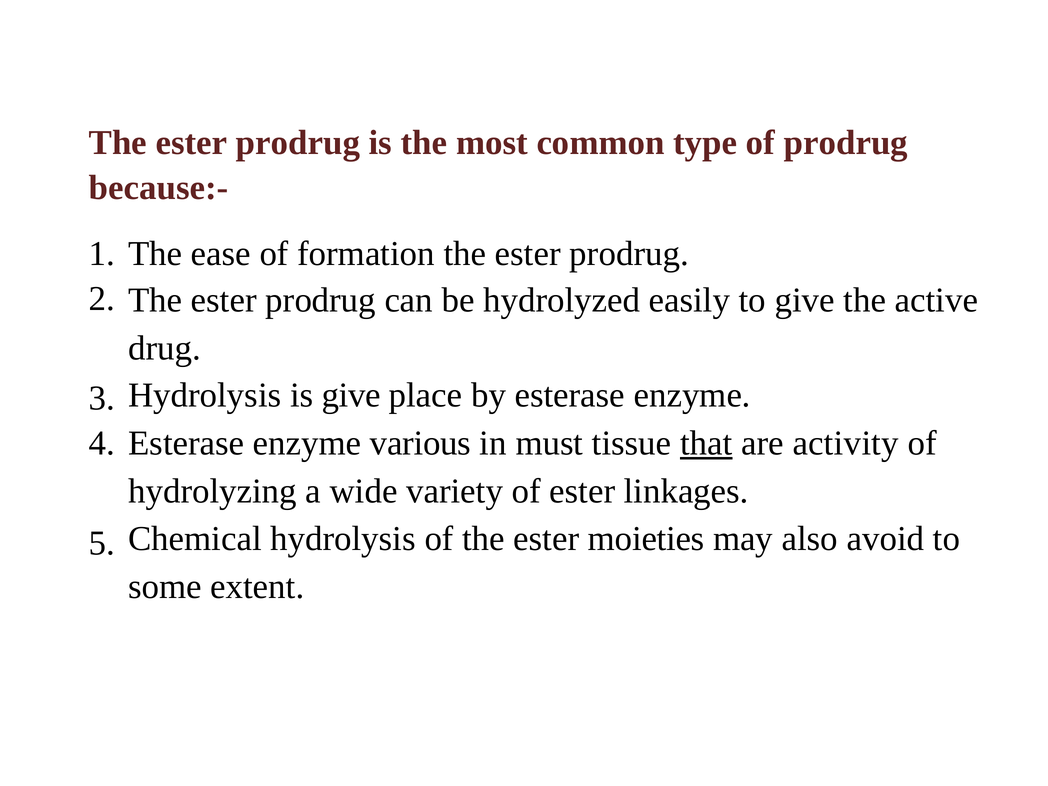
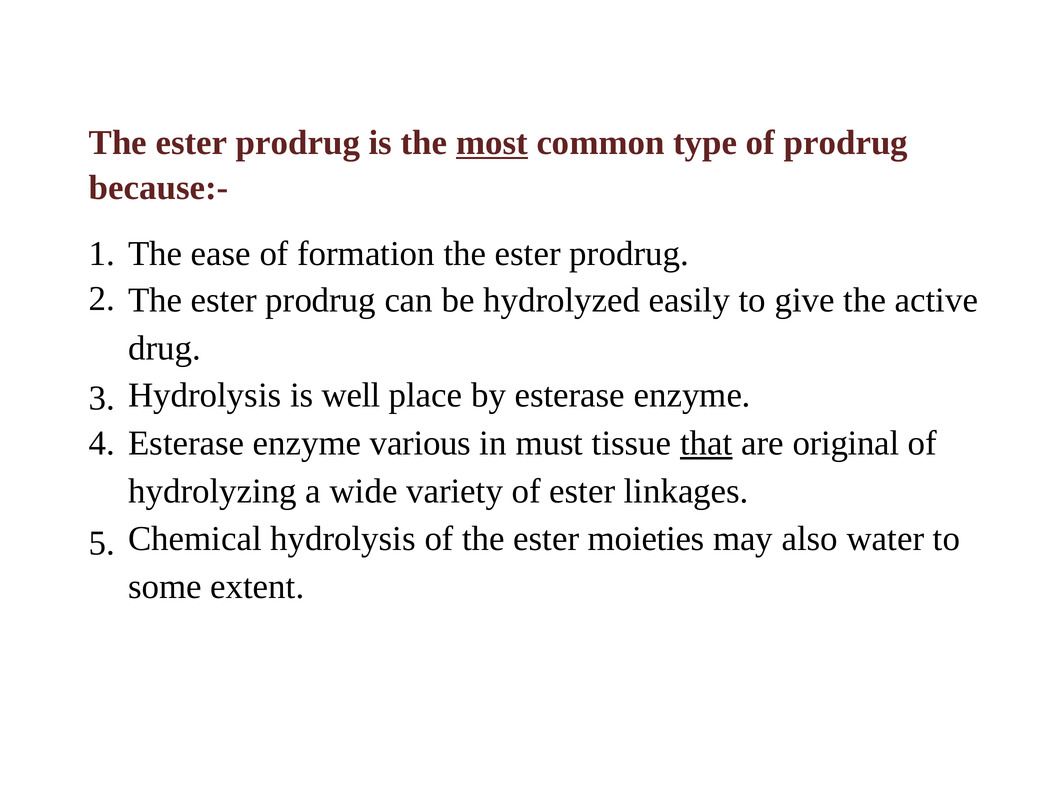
most underline: none -> present (492, 143)
is give: give -> well (351, 395)
activity: activity -> original (846, 443)
avoid: avoid -> water (885, 539)
